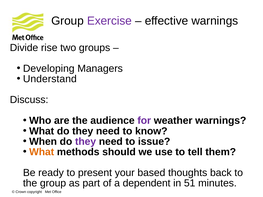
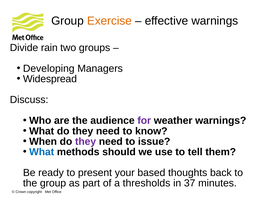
Exercise colour: purple -> orange (109, 21)
rise: rise -> rain (49, 48)
Understand: Understand -> Widespread (50, 79)
What colour: orange -> blue (42, 152)
dependent: dependent -> thresholds (147, 183)
51: 51 -> 37 (190, 183)
